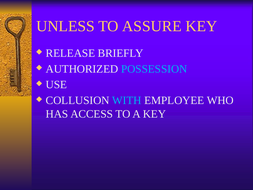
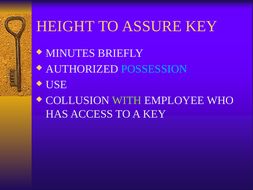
UNLESS: UNLESS -> HEIGHT (65, 26)
RELEASE: RELEASE -> MINUTES (70, 53)
WITH colour: light blue -> light green (127, 100)
